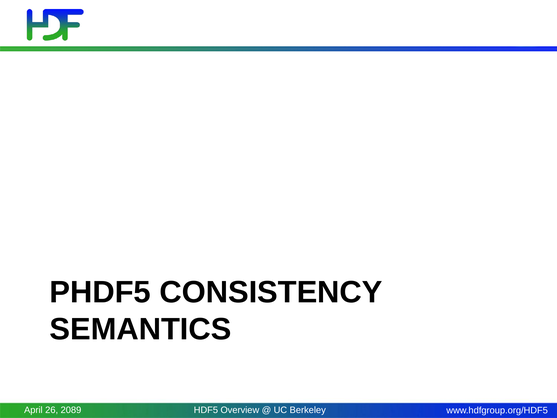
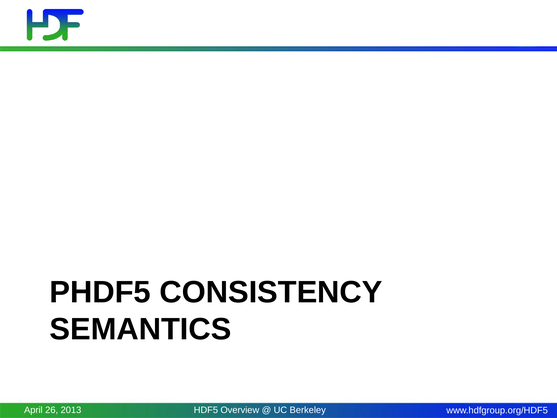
2089: 2089 -> 2013 (71, 410)
